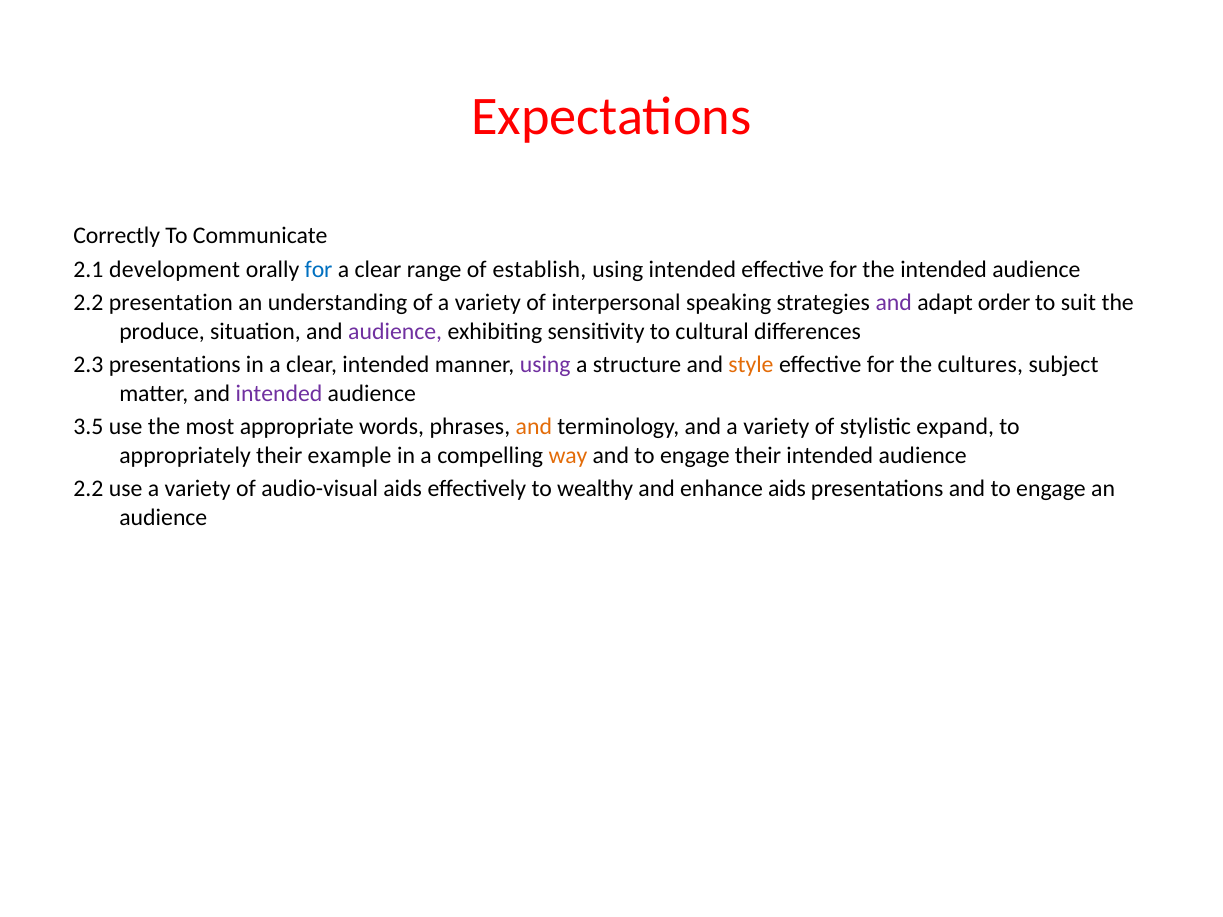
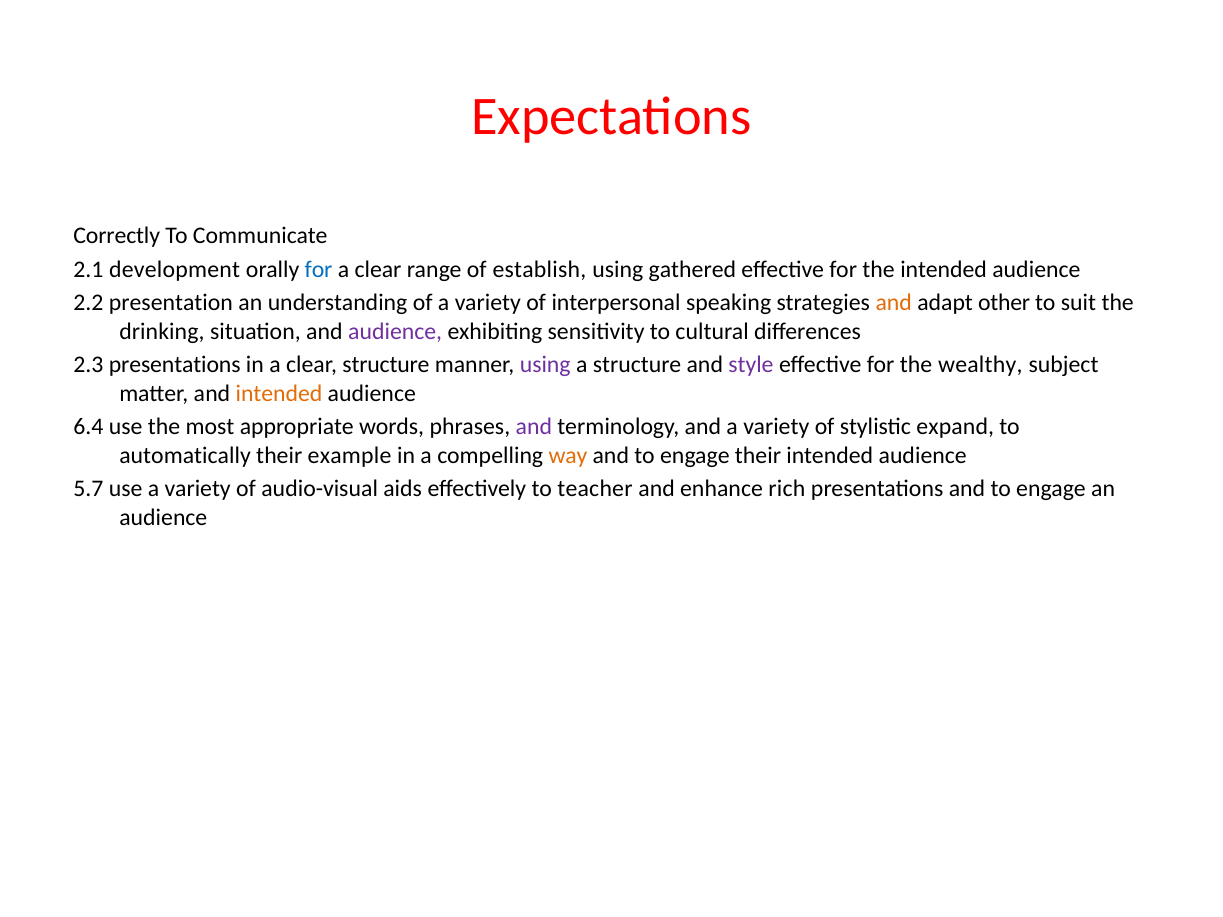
using intended: intended -> gathered (692, 269)
and colour: purple -> orange (894, 303)
order: order -> other (1004, 303)
produce: produce -> drinking (162, 331)
clear intended: intended -> structure (386, 365)
style colour: orange -> purple (751, 365)
cultures: cultures -> wealthy (980, 365)
intended colour: purple -> orange (279, 393)
3.5: 3.5 -> 6.4 (88, 427)
and colour: orange -> purple (534, 427)
appropriately: appropriately -> automatically (185, 455)
2.2: 2.2 -> 5.7 (88, 489)
wealthy: wealthy -> teacher (595, 489)
enhance aids: aids -> rich (787, 489)
